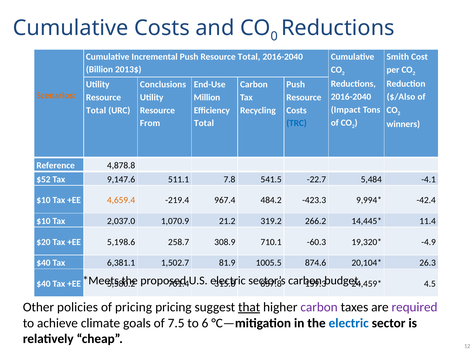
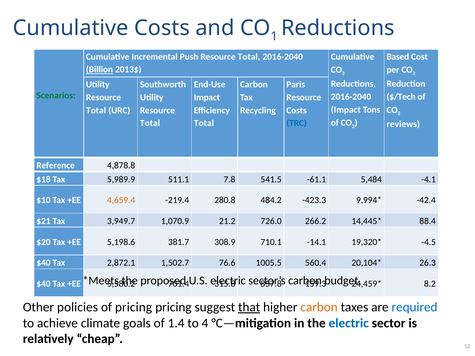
0: 0 -> 1 (274, 36)
Smith: Smith -> Based (398, 57)
Billion underline: none -> present (99, 70)
Conclusions: Conclusions -> Southworth (163, 85)
Push: Push -> Paris (296, 85)
Scenarios colour: orange -> green (56, 95)
$/Also: $/Also -> $/Tech (401, 97)
Million: Million -> Impact (207, 98)
From: From -> Total (150, 123)
winners: winners -> reviews (403, 124)
$52: $52 -> $18 (43, 179)
9,147.6: 9,147.6 -> 5,989.9 (121, 179)
-22.7: -22.7 -> -61.1 (316, 179)
967.4: 967.4 -> 280.8 (225, 200)
$10: $10 -> $21 (43, 221)
2,037.0: 2,037.0 -> 3,949.7 (121, 221)
319.2: 319.2 -> 726.0 (271, 221)
11.4: 11.4 -> 88.4 (428, 221)
258.7: 258.7 -> 381.7 (179, 242)
-60.3: -60.3 -> -14.1 (316, 242)
-4.9: -4.9 -> -4.5 (429, 242)
6,381.1: 6,381.1 -> 2,872.1 (121, 263)
81.9: 81.9 -> 76.6 (227, 263)
874.6: 874.6 -> 560.4 (316, 263)
4.5: 4.5 -> 8.2 (430, 284)
carbon colour: purple -> orange (319, 307)
required colour: purple -> blue (415, 307)
7.5: 7.5 -> 1.4 (176, 323)
6: 6 -> 4 (205, 323)
